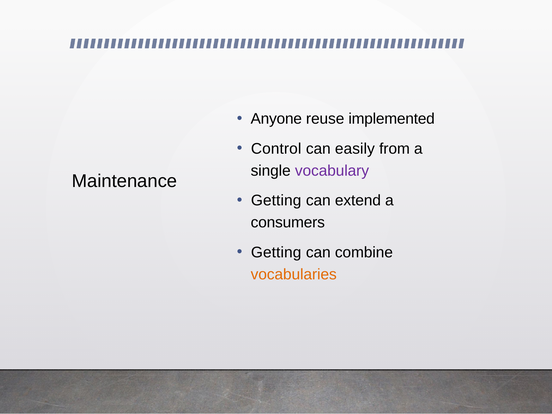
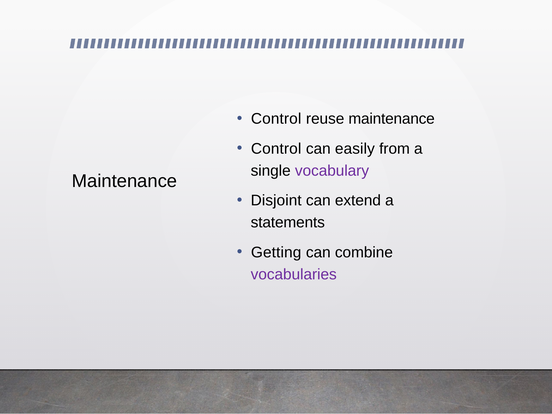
Anyone: Anyone -> Control (276, 119)
reuse implemented: implemented -> maintenance (392, 119)
Getting: Getting -> Disjoint (276, 200)
consumers: consumers -> statements (288, 223)
vocabularies colour: orange -> purple (294, 274)
